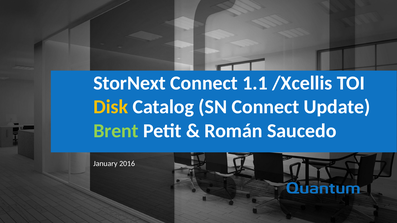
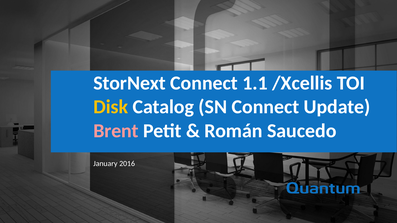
Brent colour: light green -> pink (116, 131)
